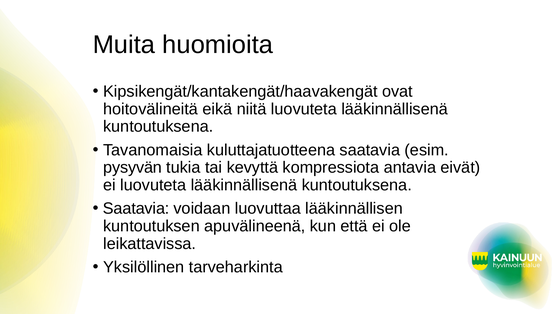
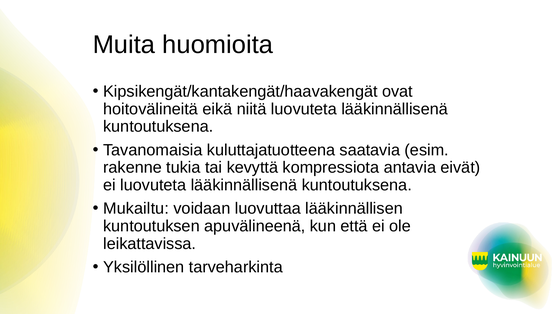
pysyvän: pysyvän -> rakenne (133, 167)
Saatavia: Saatavia -> Mukailtu (136, 208)
